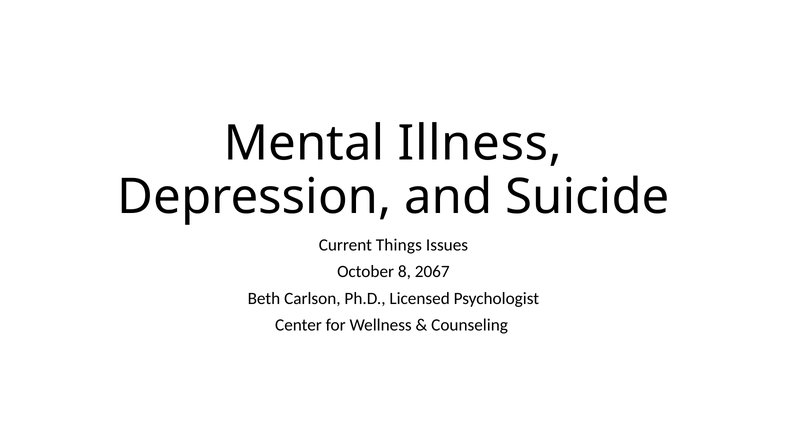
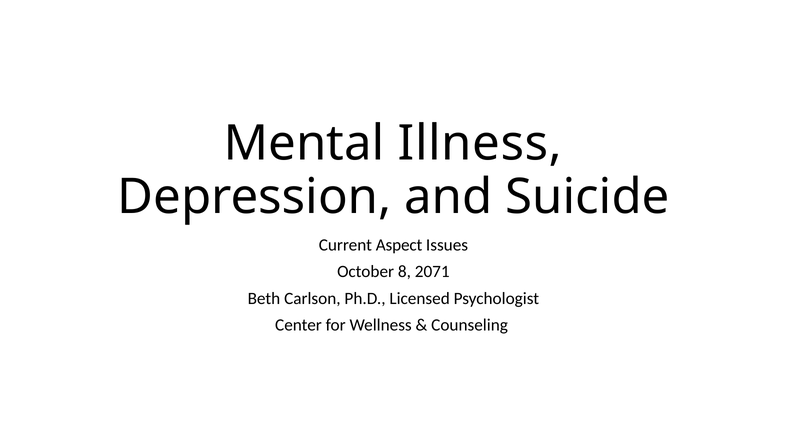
Things: Things -> Aspect (399, 245)
2067: 2067 -> 2071 (432, 271)
